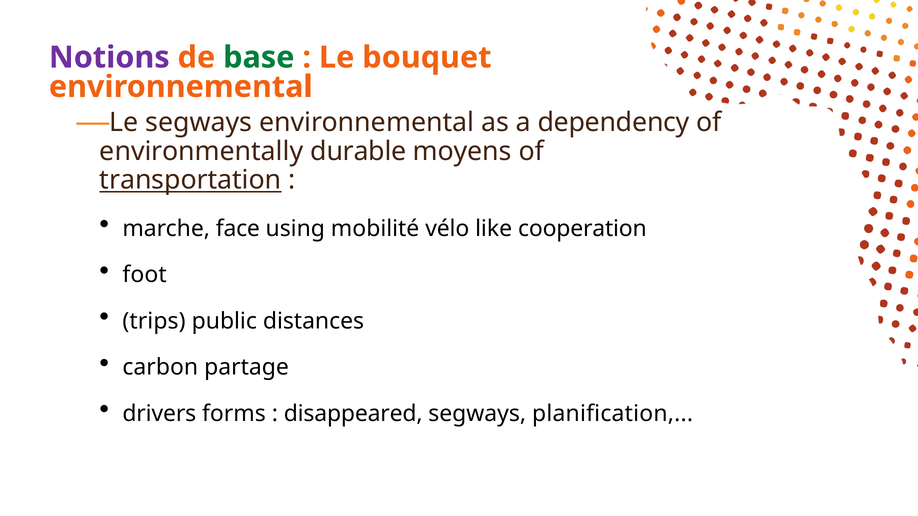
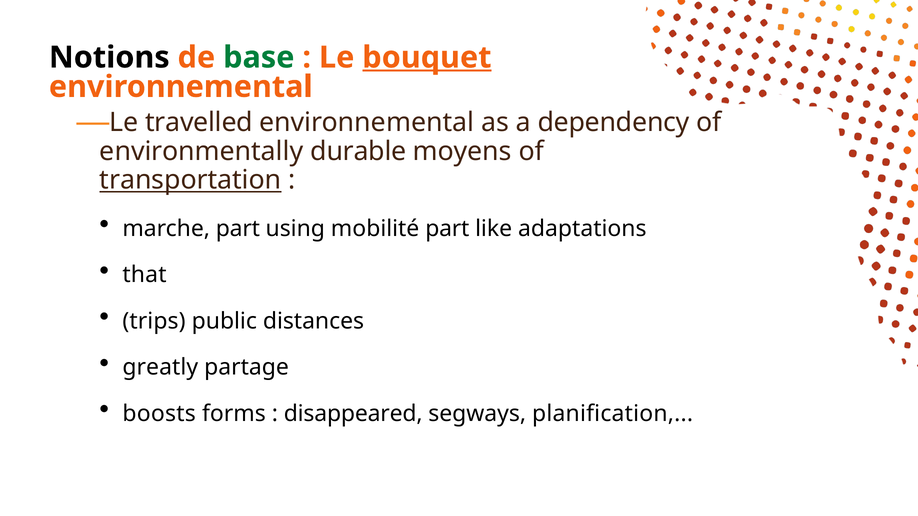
Notions colour: purple -> black (109, 57)
bouquet underline: none -> present (427, 57)
Le segways: segways -> travelled (199, 122)
marche face: face -> part (238, 229)
mobilité vélo: vélo -> part (447, 229)
cooperation: cooperation -> adaptations (582, 229)
foot: foot -> that (144, 275)
carbon: carbon -> greatly (160, 368)
drivers: drivers -> boosts (159, 414)
